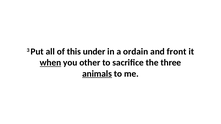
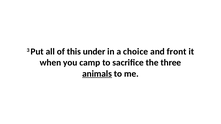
ordain: ordain -> choice (136, 52)
when underline: present -> none (50, 63)
other: other -> camp (90, 63)
